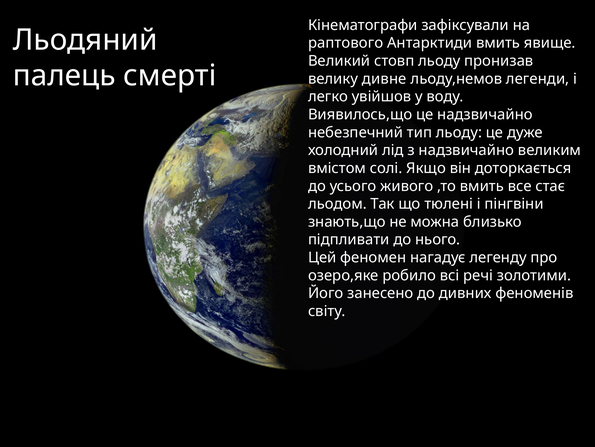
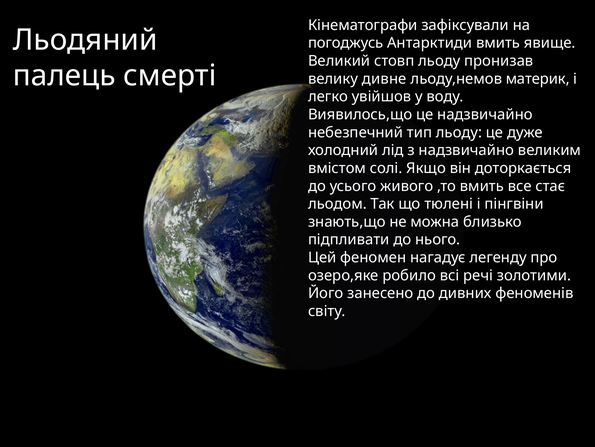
раптового: раптового -> погоджусь (346, 43)
легенди: легенди -> материк (538, 79)
